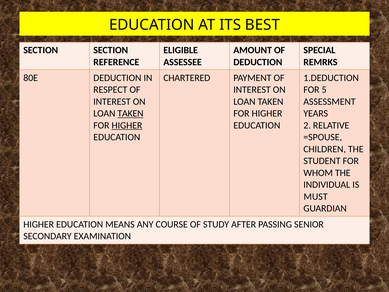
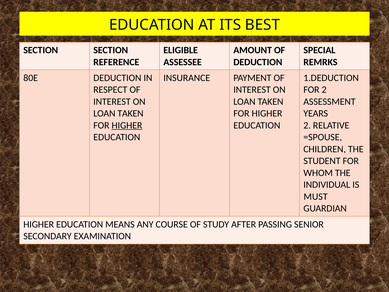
CHARTERED: CHARTERED -> INSURANCE (187, 78)
FOR 5: 5 -> 2 (324, 90)
TAKEN underline: present -> none (130, 113)
